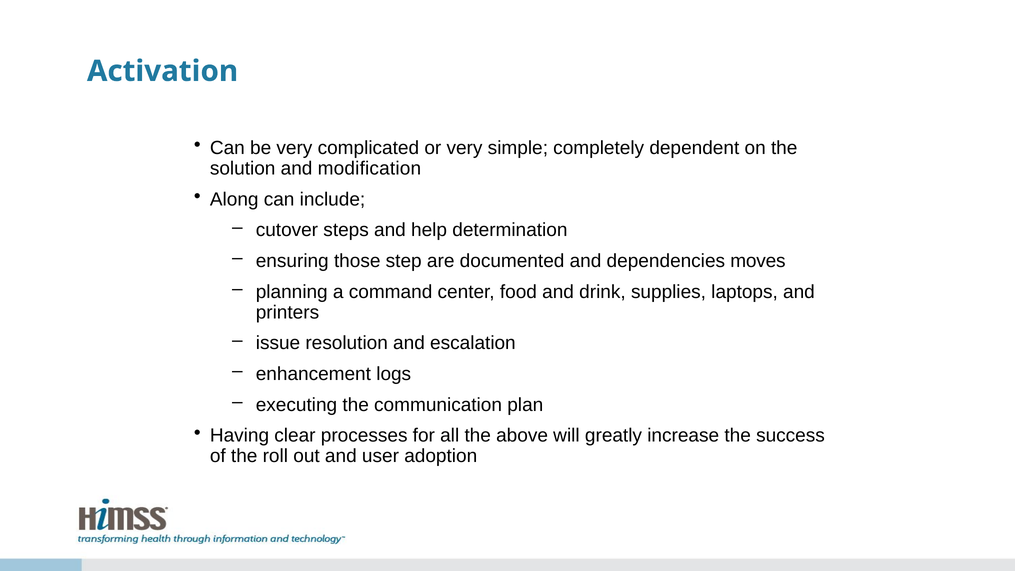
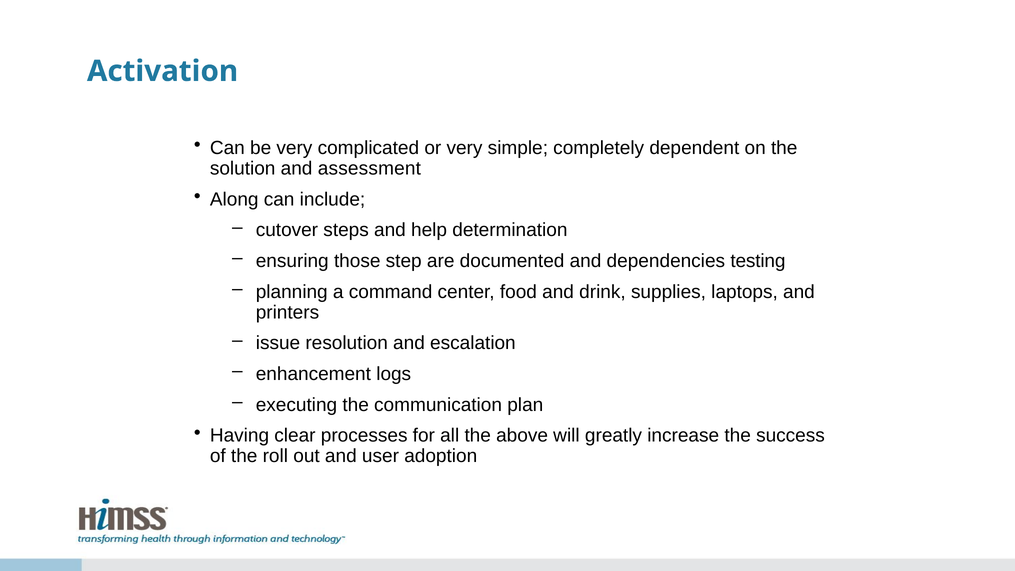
modification: modification -> assessment (369, 169)
moves: moves -> testing (758, 261)
